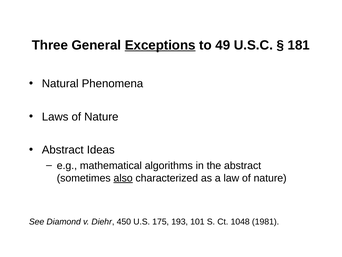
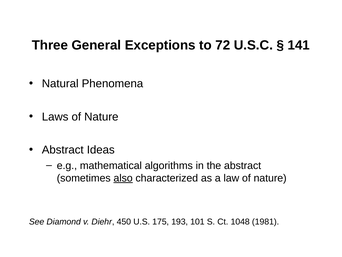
Exceptions underline: present -> none (160, 45)
49: 49 -> 72 (223, 45)
181: 181 -> 141 (299, 45)
